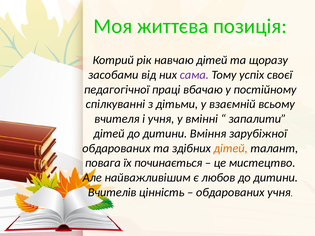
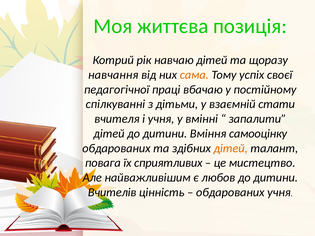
засобами: засобами -> навчання (113, 75)
сама colour: purple -> orange (194, 75)
всьому: всьому -> стати (277, 104)
зарубіжної: зарубіжної -> самооцінку (258, 134)
починається: починається -> сприятливих (168, 163)
